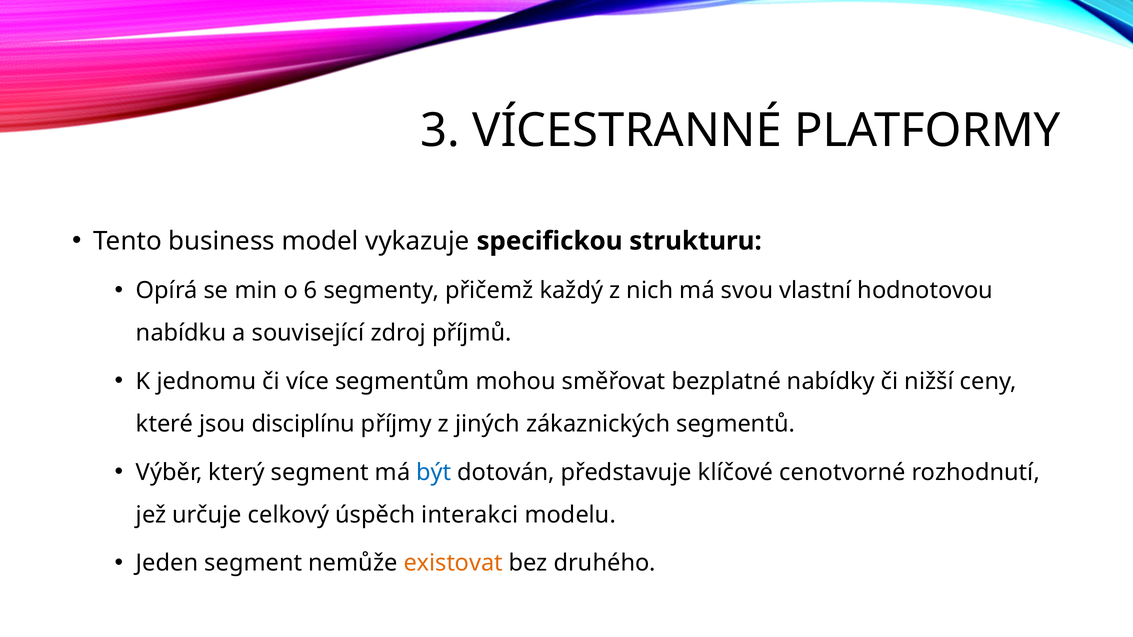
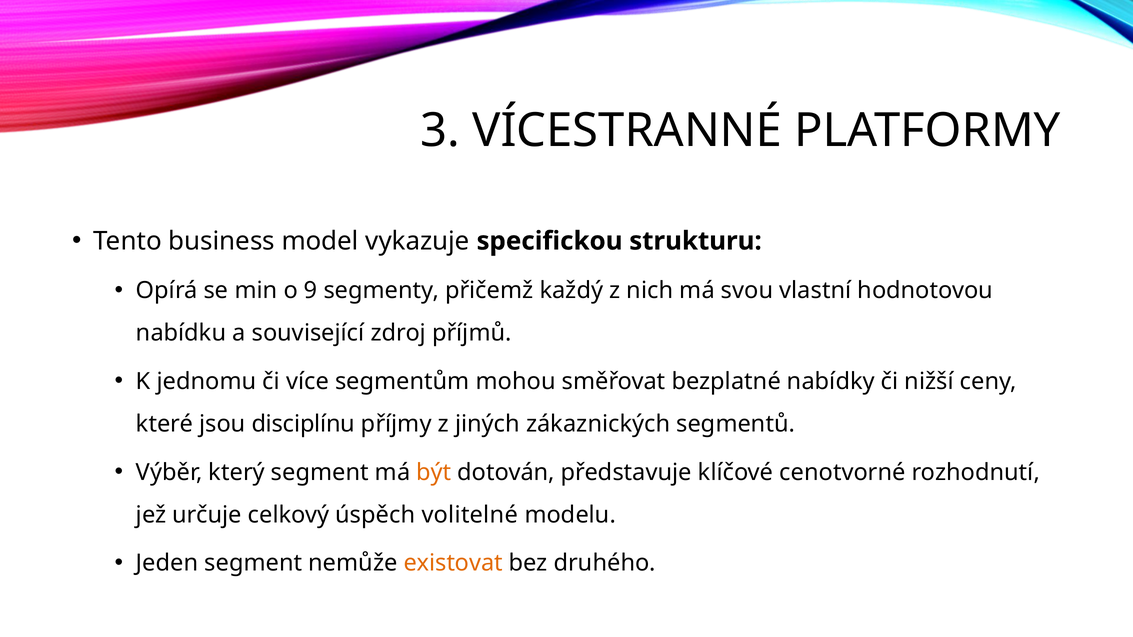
6: 6 -> 9 (311, 291)
být colour: blue -> orange (434, 472)
interakci: interakci -> volitelné (470, 515)
